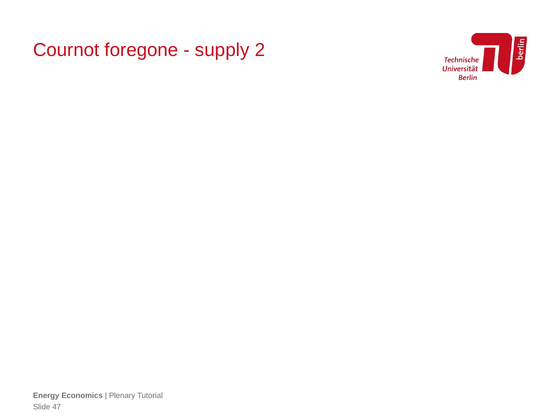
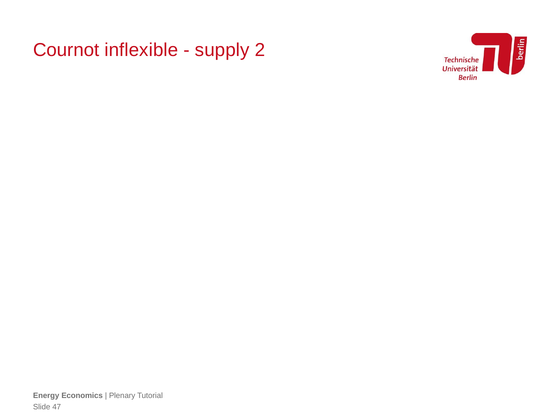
foregone: foregone -> inflexible (141, 50)
